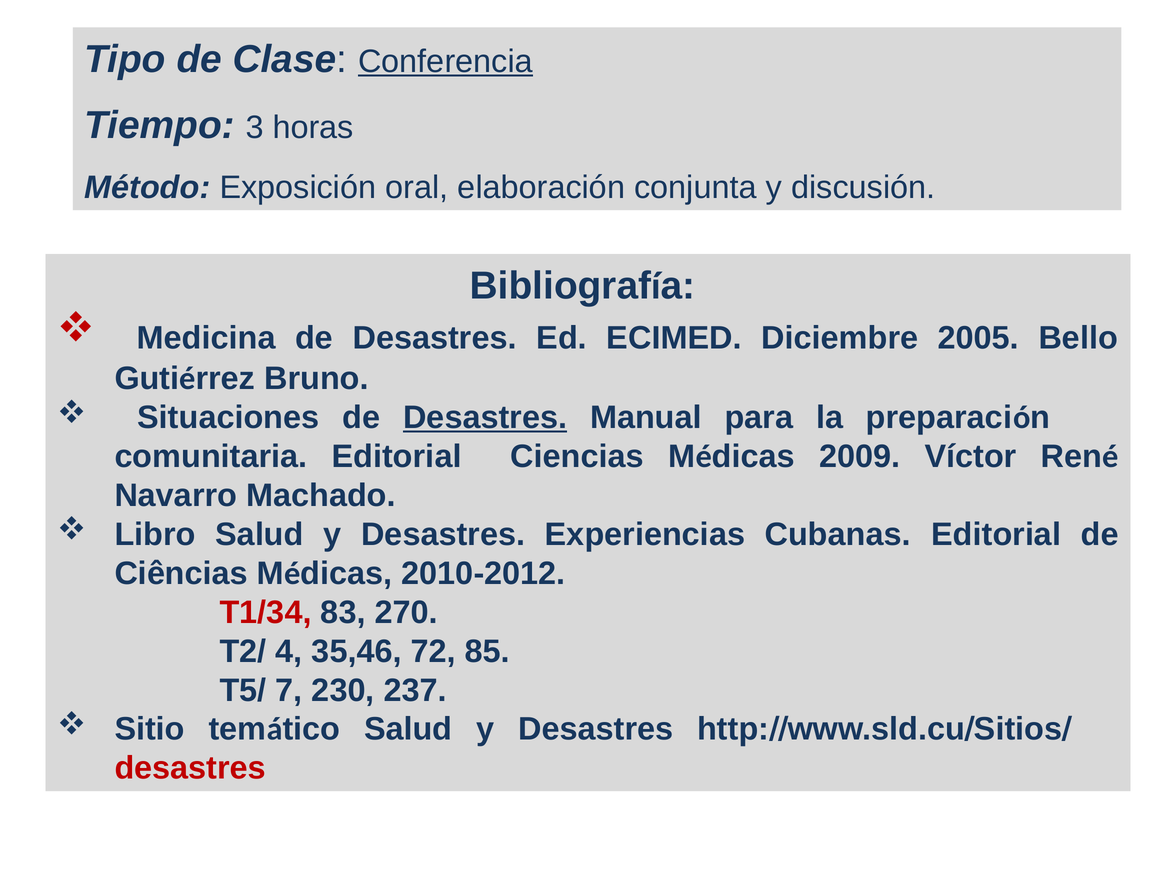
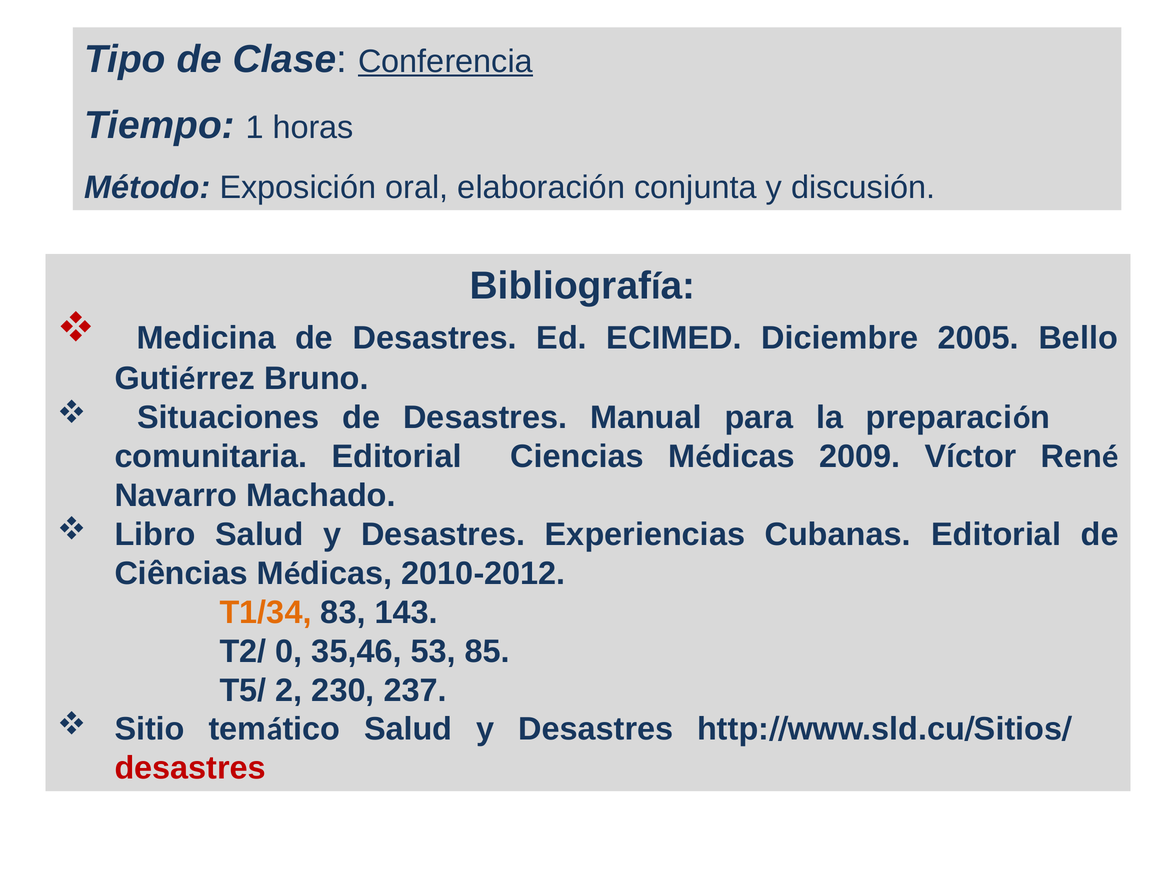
3: 3 -> 1 (255, 127)
Desastres underline: present -> none (485, 417)
T1/34 colour: red -> orange (266, 612)
270: 270 -> 143 (406, 612)
4: 4 -> 0 (289, 651)
72: 72 -> 53 (433, 651)
7: 7 -> 2 (289, 690)
